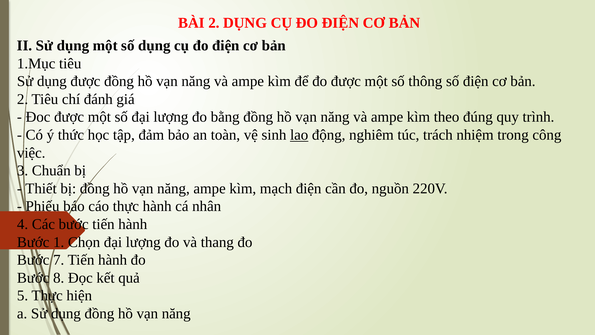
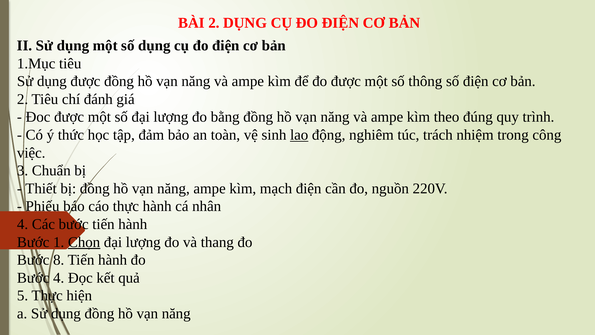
Chọn underline: none -> present (84, 242)
7: 7 -> 8 (59, 260)
Bước 8: 8 -> 4 (59, 278)
